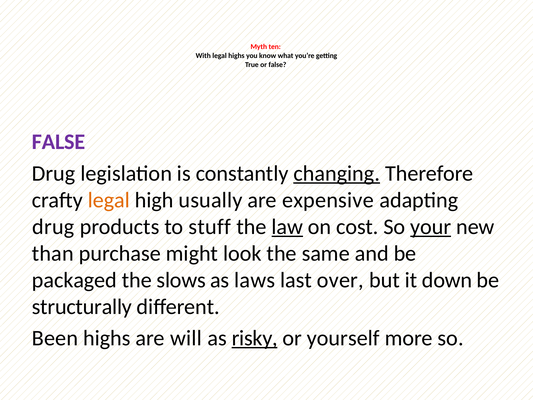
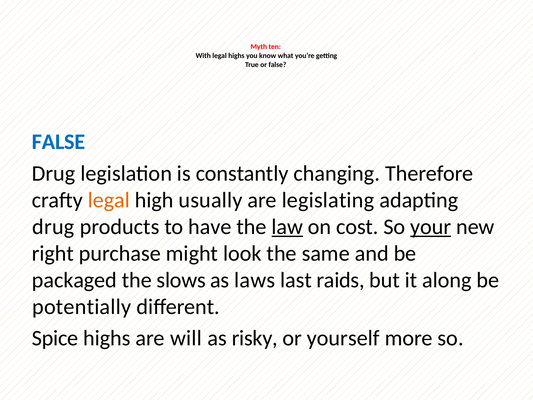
FALSE colour: purple -> blue (59, 142)
changing underline: present -> none (337, 173)
expensive: expensive -> legislating (328, 200)
stuff: stuff -> have (210, 227)
than: than -> right (53, 253)
over: over -> raids (341, 280)
down: down -> along (447, 280)
structurally: structurally -> potentially (82, 307)
Been: Been -> Spice (55, 338)
risky underline: present -> none (255, 338)
